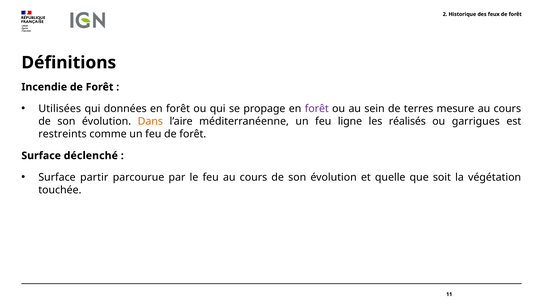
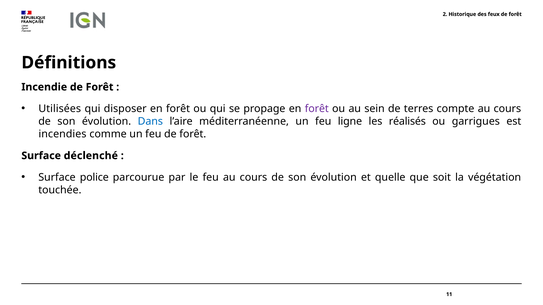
données: données -> disposer (125, 109)
mesure: mesure -> compte (455, 109)
Dans colour: orange -> blue (150, 122)
restreints: restreints -> incendies (62, 134)
partir: partir -> police (94, 178)
